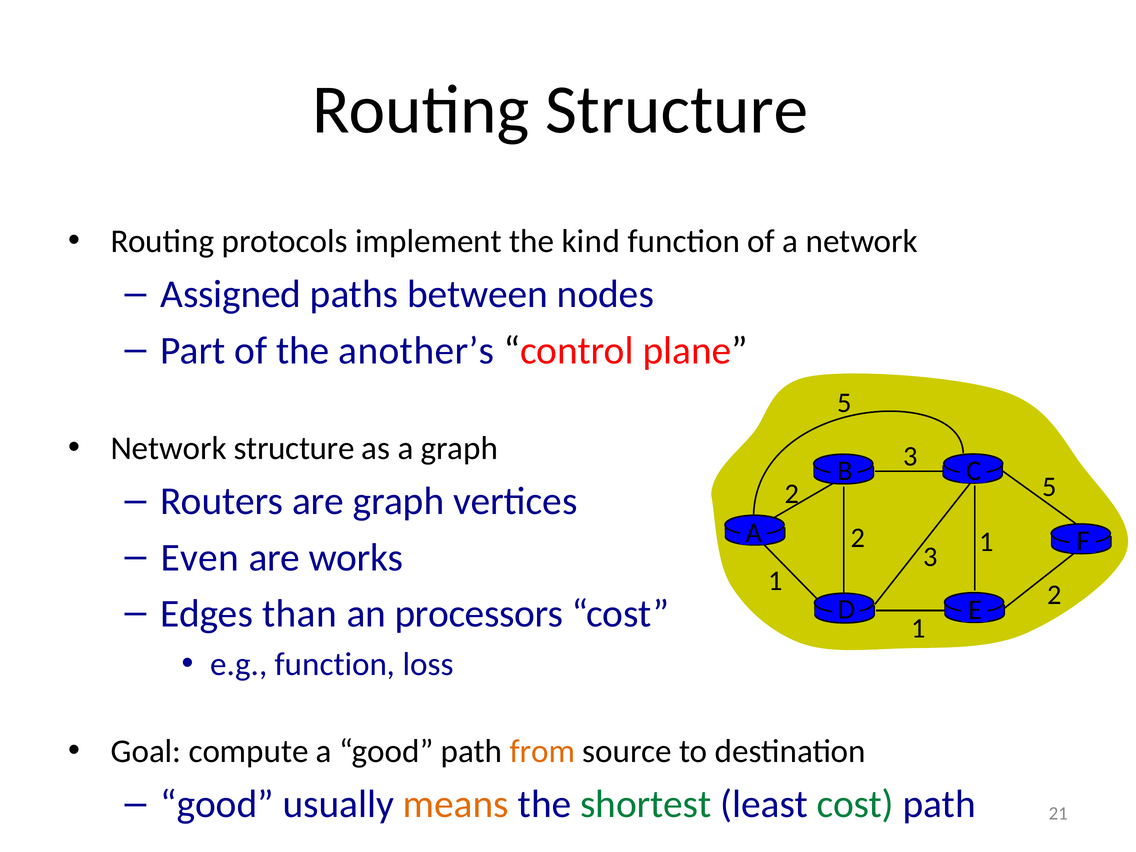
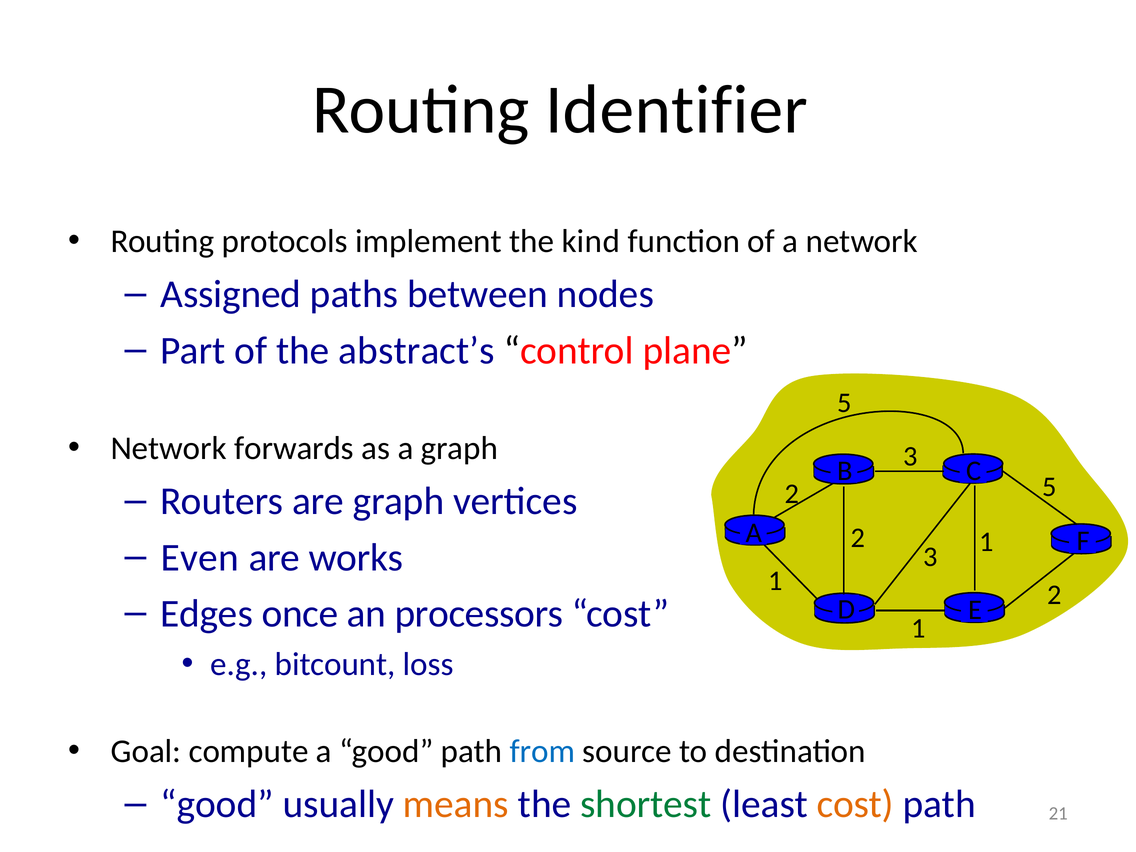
Routing Structure: Structure -> Identifier (677, 110)
another’s: another’s -> abstract’s (417, 351)
Network structure: structure -> forwards (294, 448)
than: than -> once (300, 614)
e.g function: function -> bitcount (335, 664)
from colour: orange -> blue (542, 751)
cost colour: green -> orange (855, 804)
